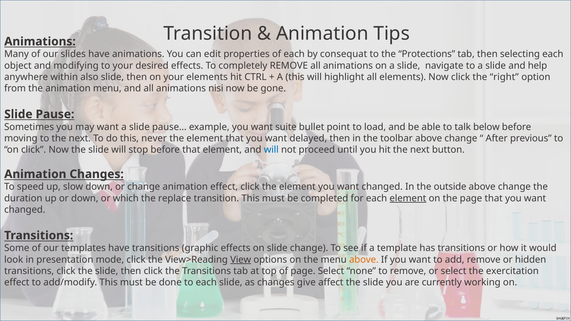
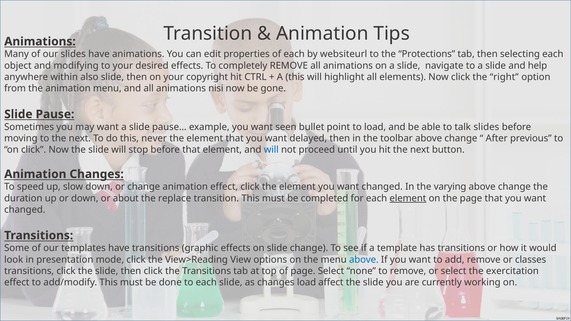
consequat: consequat -> websiteurl (344, 54)
your elements: elements -> copyright (207, 77)
suite: suite -> seen (286, 127)
talk below: below -> slides (486, 127)
outside: outside -> varying (450, 187)
which: which -> about (126, 198)
View underline: present -> none (241, 260)
above colour: orange -> blue (364, 260)
hidden: hidden -> classes (531, 260)
changes give: give -> load (306, 283)
